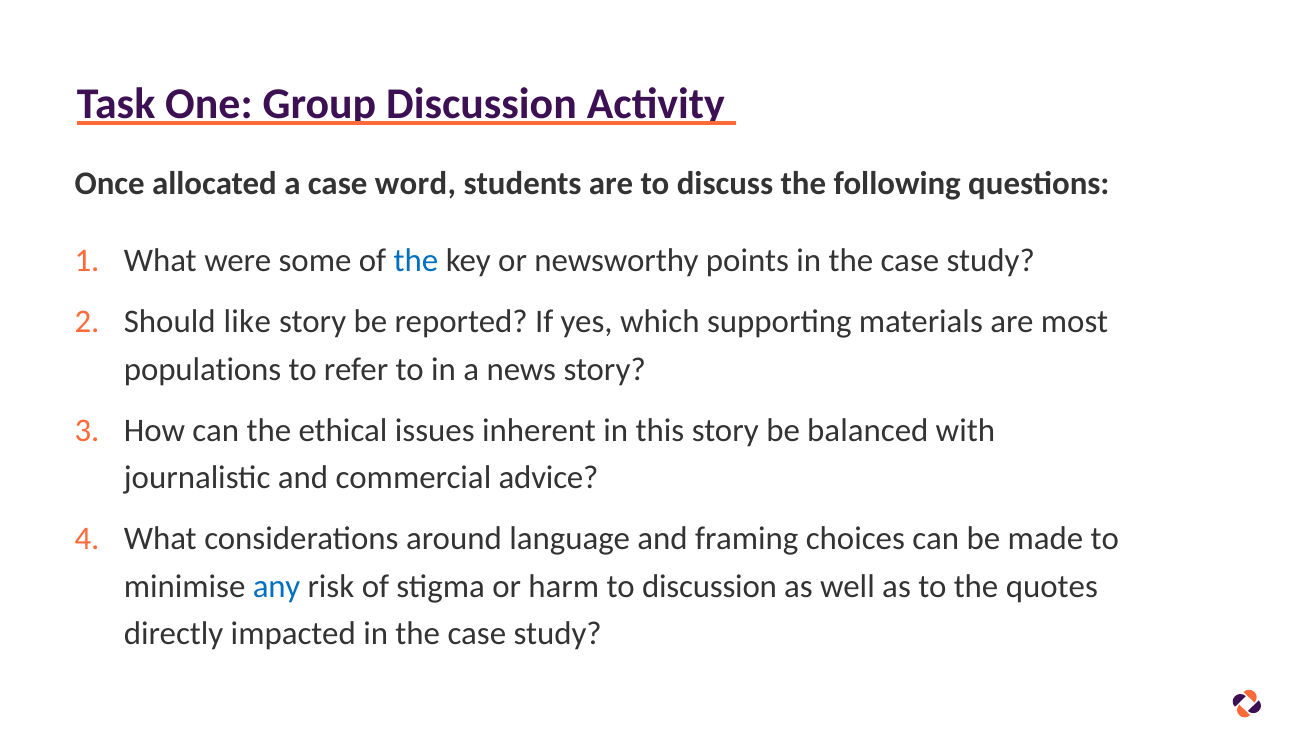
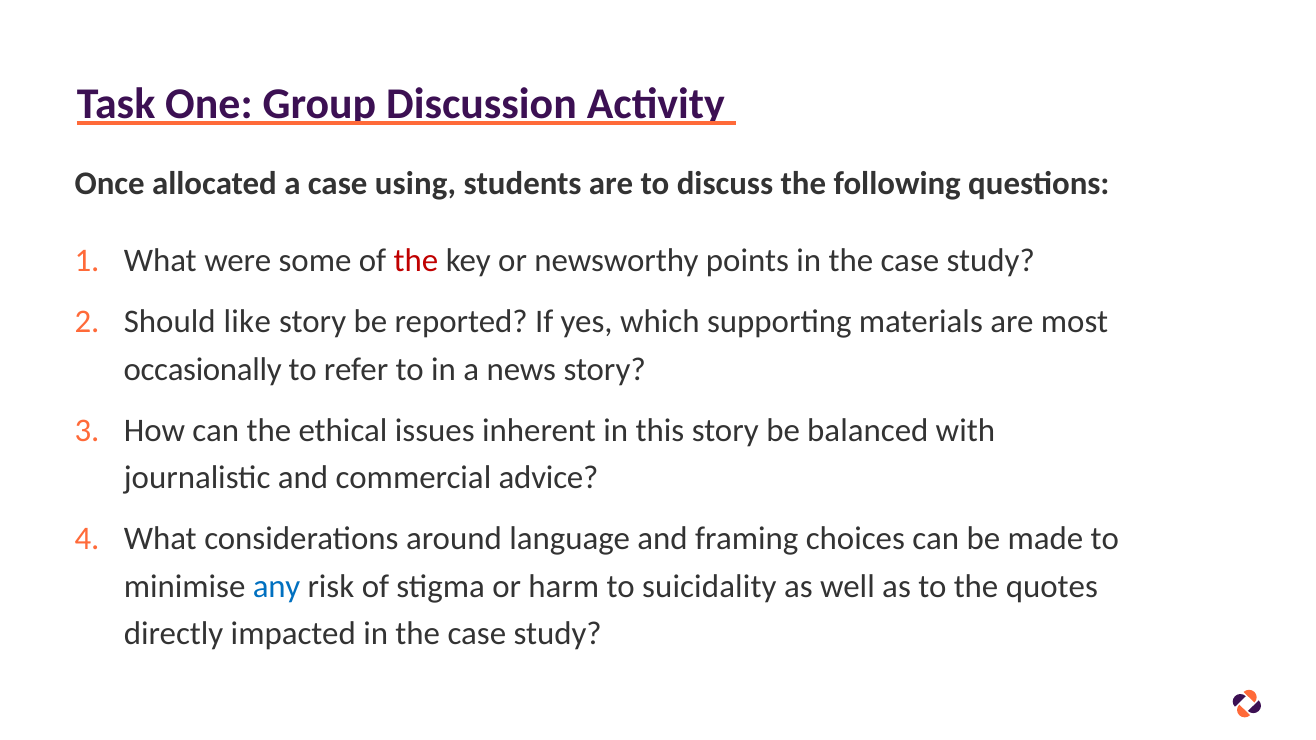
word: word -> using (416, 184)
the colour: blue -> red (416, 261)
populations: populations -> occasionally (203, 370)
to discussion: discussion -> suicidality (709, 587)
